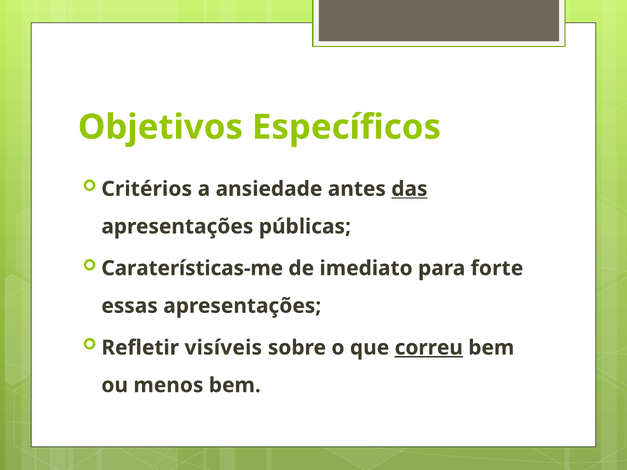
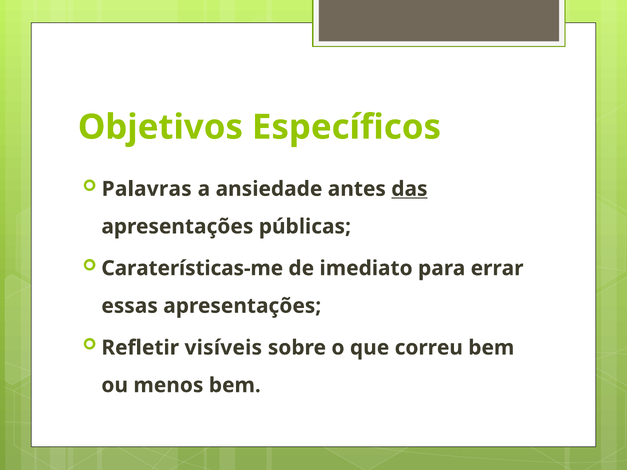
Critérios: Critérios -> Palavras (147, 189)
forte: forte -> errar (497, 268)
correu underline: present -> none (429, 348)
